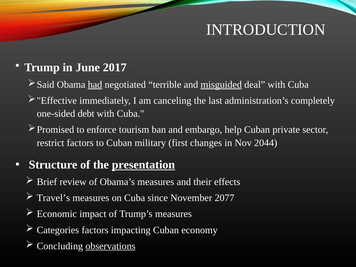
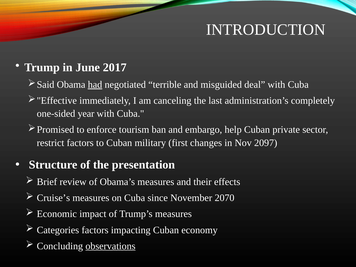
misguided underline: present -> none (221, 85)
debt: debt -> year (86, 114)
2044: 2044 -> 2097 (266, 143)
presentation underline: present -> none (143, 165)
Travel’s: Travel’s -> Cruise’s (53, 198)
2077: 2077 -> 2070 (225, 198)
